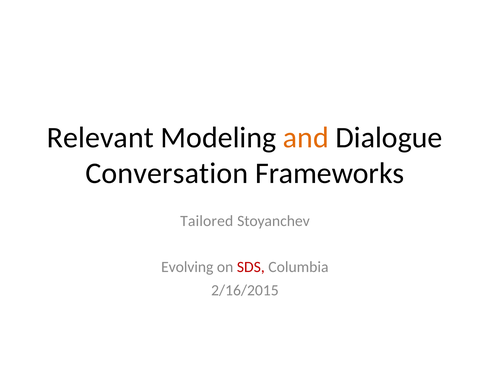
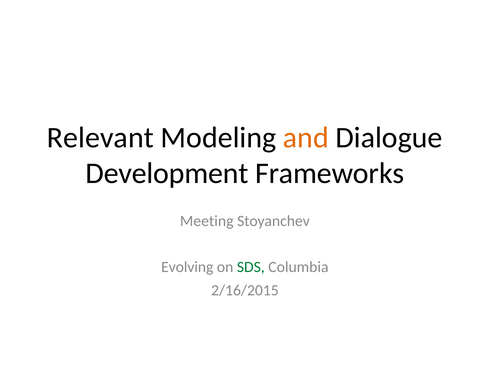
Conversation: Conversation -> Development (167, 174)
Tailored: Tailored -> Meeting (207, 221)
SDS colour: red -> green (251, 267)
